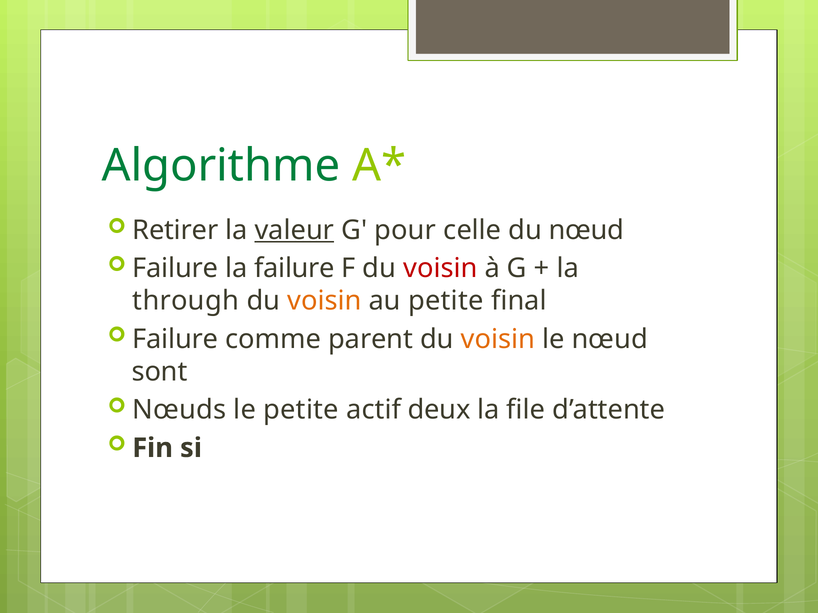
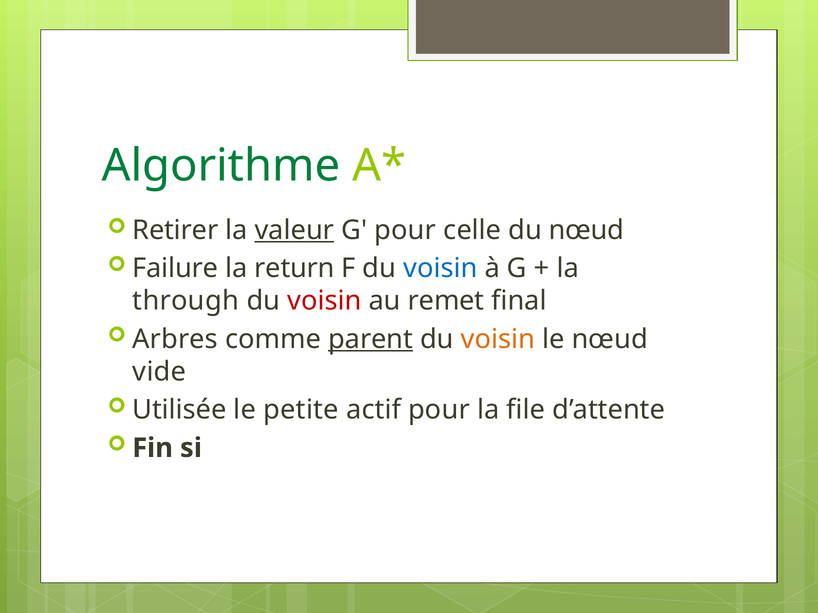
la failure: failure -> return (295, 268)
voisin colour: red -> blue (440, 268)
voisin colour: orange -> red (324, 301)
au petite: petite -> remet (446, 301)
Failure: Failure -> Arbres (175, 339)
parent underline: none -> present (371, 339)
sont: sont -> vide (159, 372)
Nœuds: Nœuds -> Utilisée (179, 410)
actif deux: deux -> pour (439, 410)
